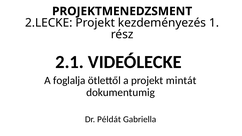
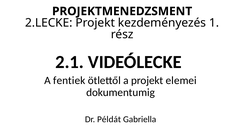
foglalja: foglalja -> fentiek (69, 81)
mintát: mintát -> elemei (181, 81)
